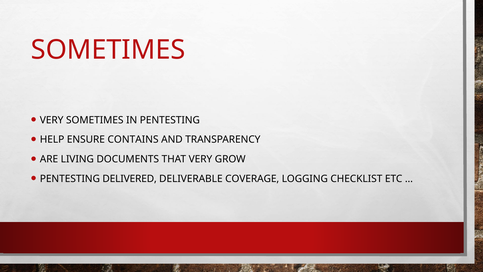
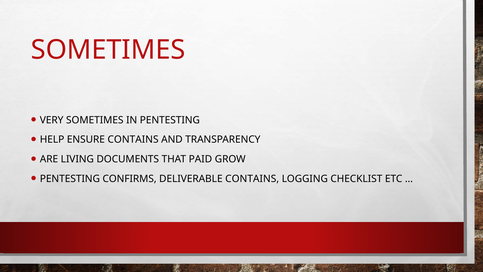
THAT VERY: VERY -> PAID (200, 159)
DELIVERED: DELIVERED -> CONFIRMS (130, 179)
DELIVERABLE COVERAGE: COVERAGE -> CONTAINS (252, 179)
